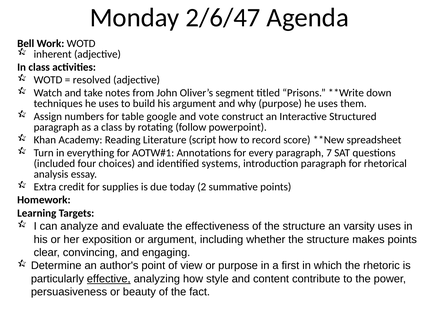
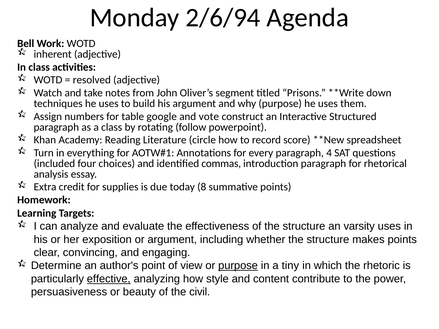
2/6/47: 2/6/47 -> 2/6/94 (223, 18)
script: script -> circle (202, 140)
7: 7 -> 4 (329, 153)
systems: systems -> commas (221, 164)
2: 2 -> 8 (202, 187)
purpose underline: none -> present (238, 266)
first: first -> tiny (290, 266)
fact: fact -> civil (200, 292)
